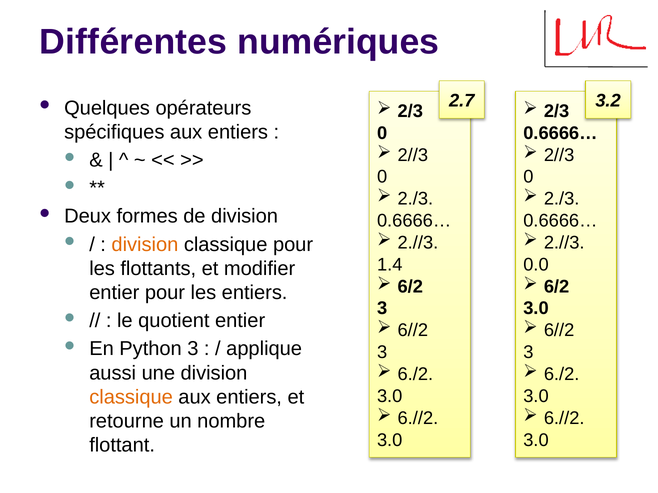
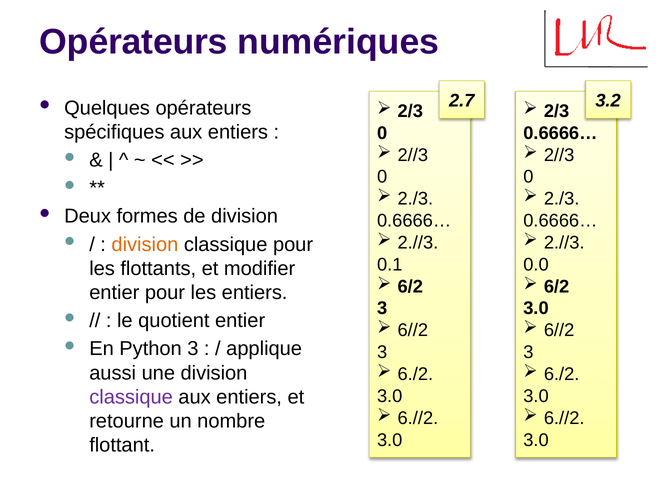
Différentes: Différentes -> Opérateurs (134, 42)
1.4: 1.4 -> 0.1 (390, 265)
classique colour: orange -> purple (131, 397)
